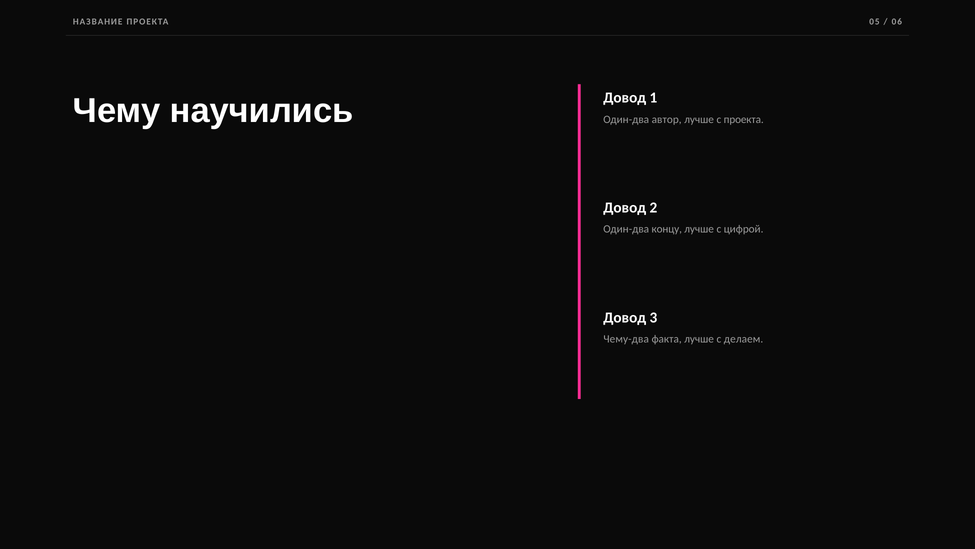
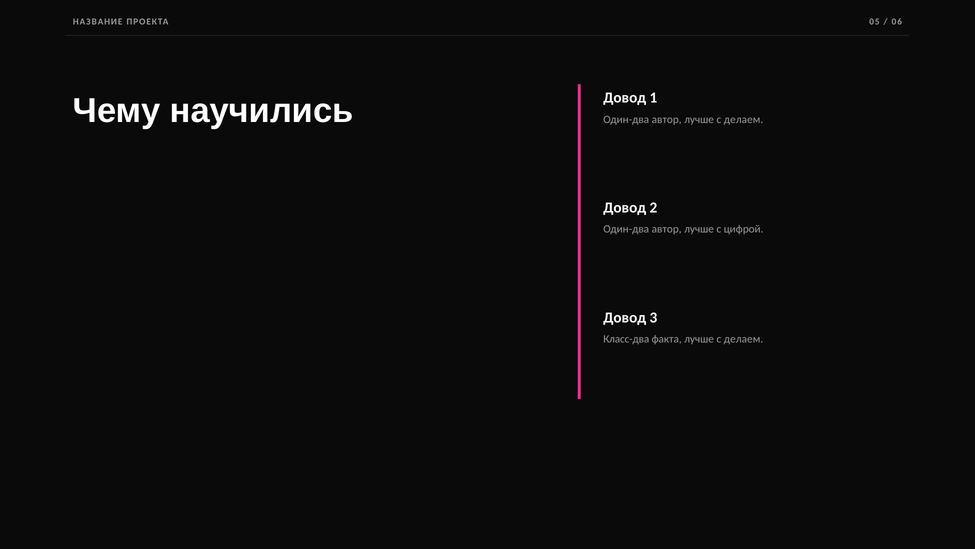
проекта: проекта -> делаем (744, 119)
концу: концу -> автор (667, 229)
Чему-два: Чему-два -> Класс-два (626, 339)
